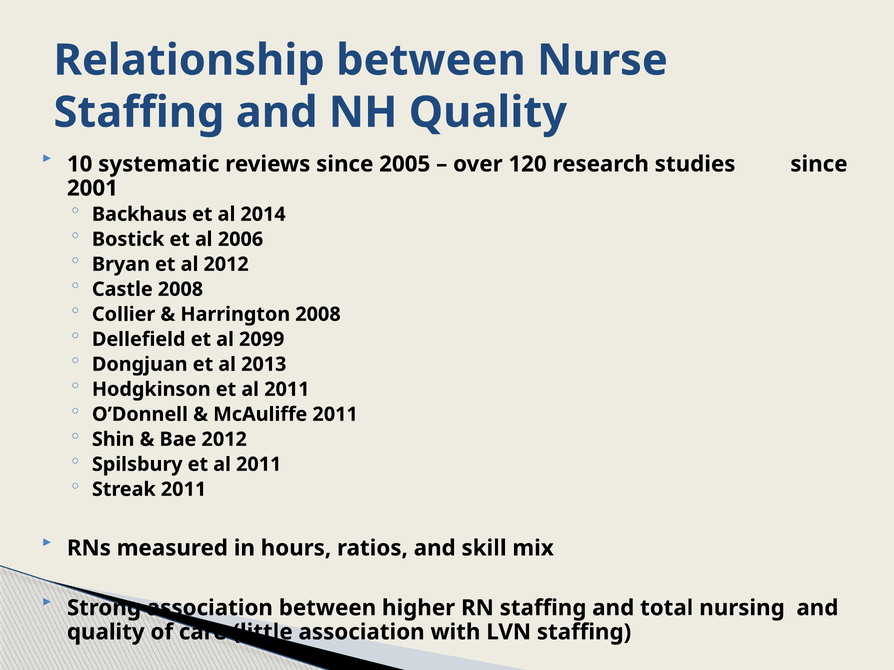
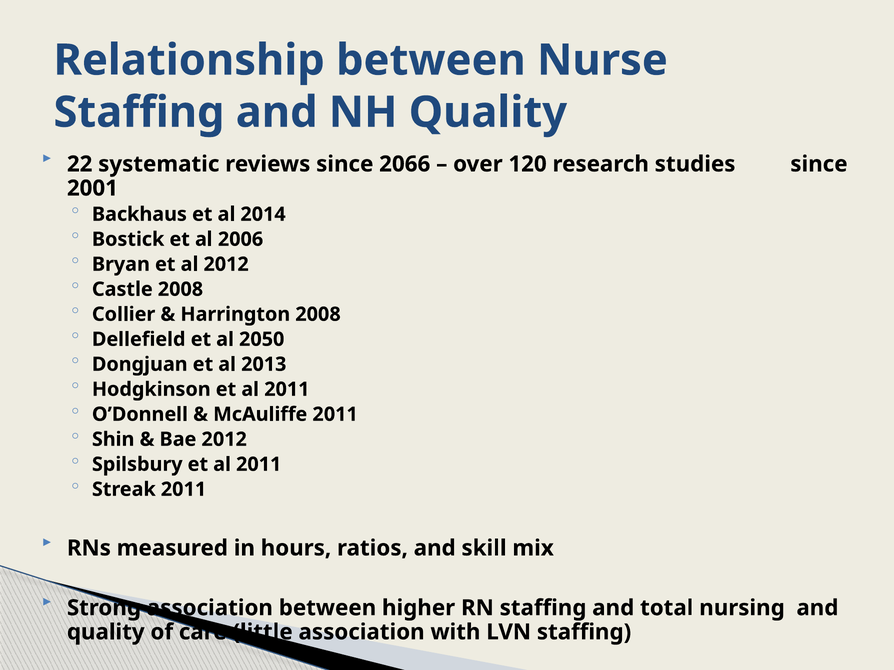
10: 10 -> 22 (80, 164)
2005: 2005 -> 2066 (405, 164)
2099: 2099 -> 2050 (262, 340)
